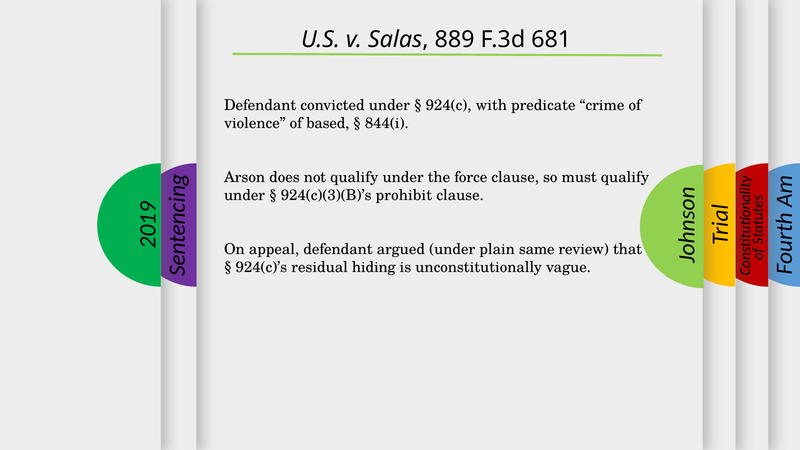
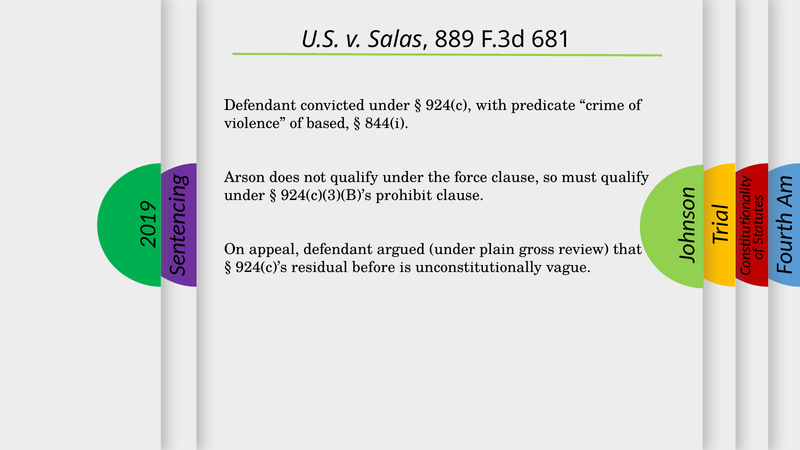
same: same -> gross (537, 249)
hiding: hiding -> before (374, 267)
